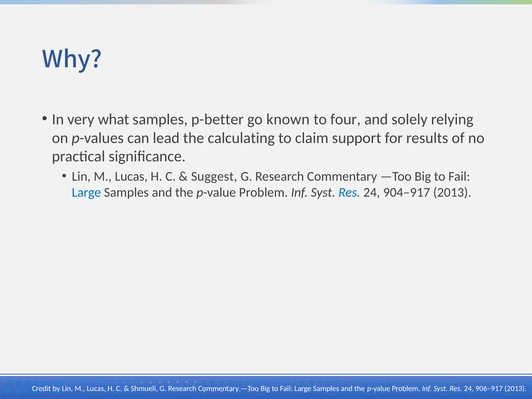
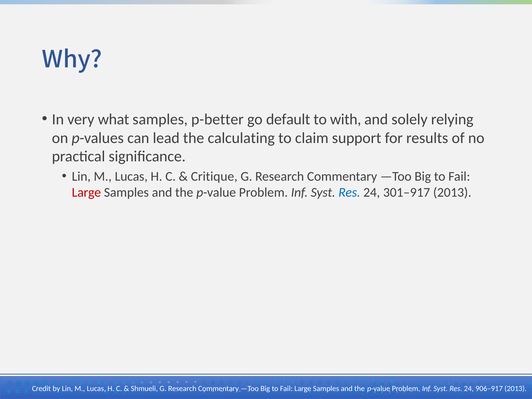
known: known -> default (288, 119)
four: four -> with (346, 119)
Suggest: Suggest -> Critique (214, 176)
Large colour: blue -> red (86, 192)
904–917: 904–917 -> 301–917 (407, 192)
